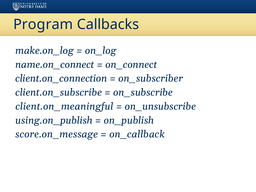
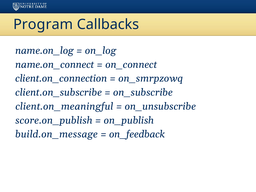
make.on_log: make.on_log -> name.on_log (45, 51)
on_subscriber: on_subscriber -> on_smrpzowq (151, 79)
using.on_publish: using.on_publish -> score.on_publish (54, 120)
score.on_message: score.on_message -> build.on_message (57, 134)
on_callback: on_callback -> on_feedback (137, 134)
